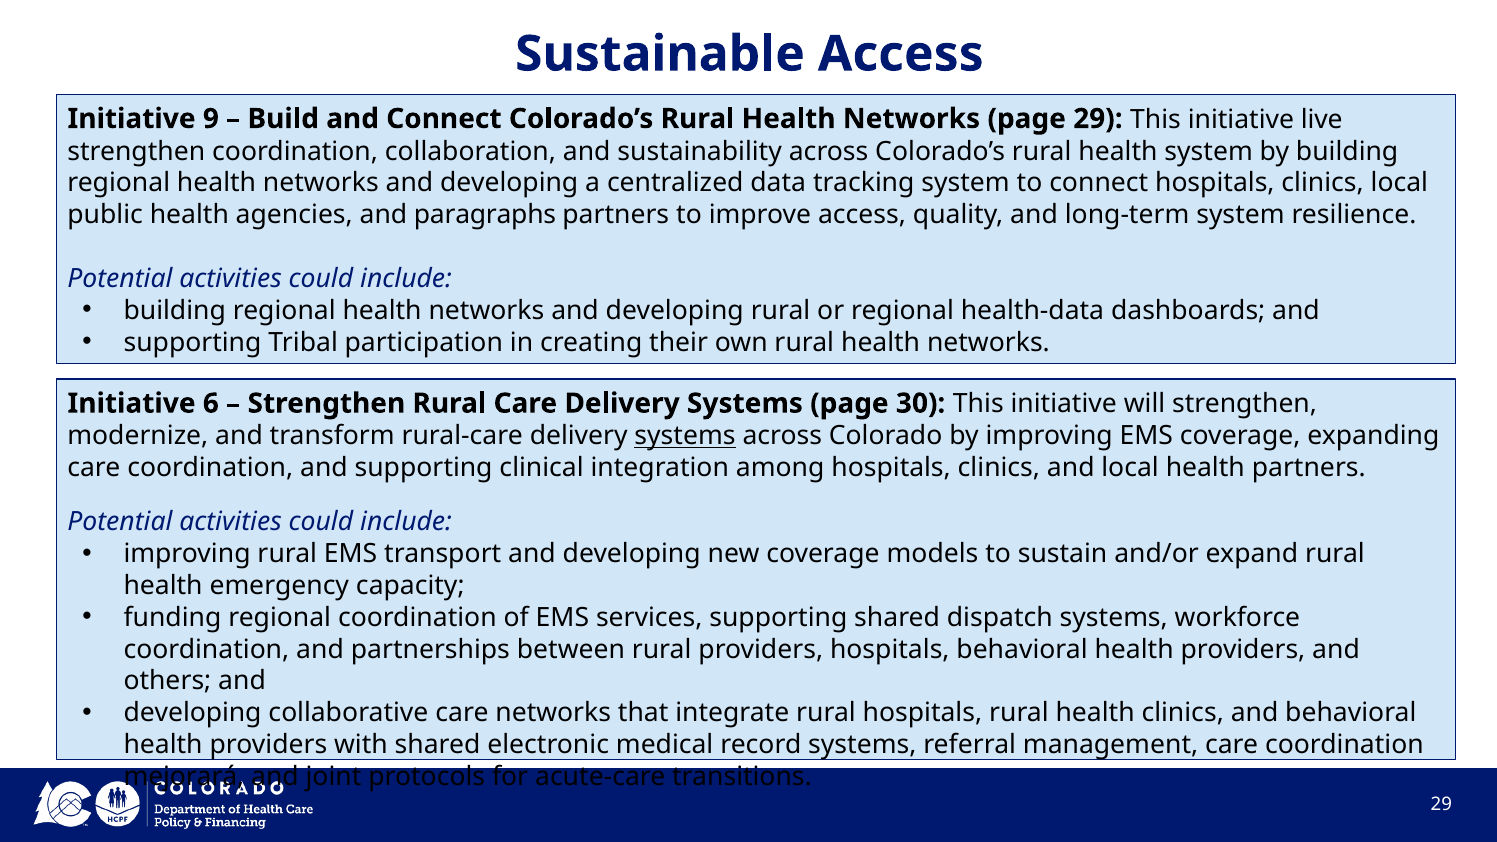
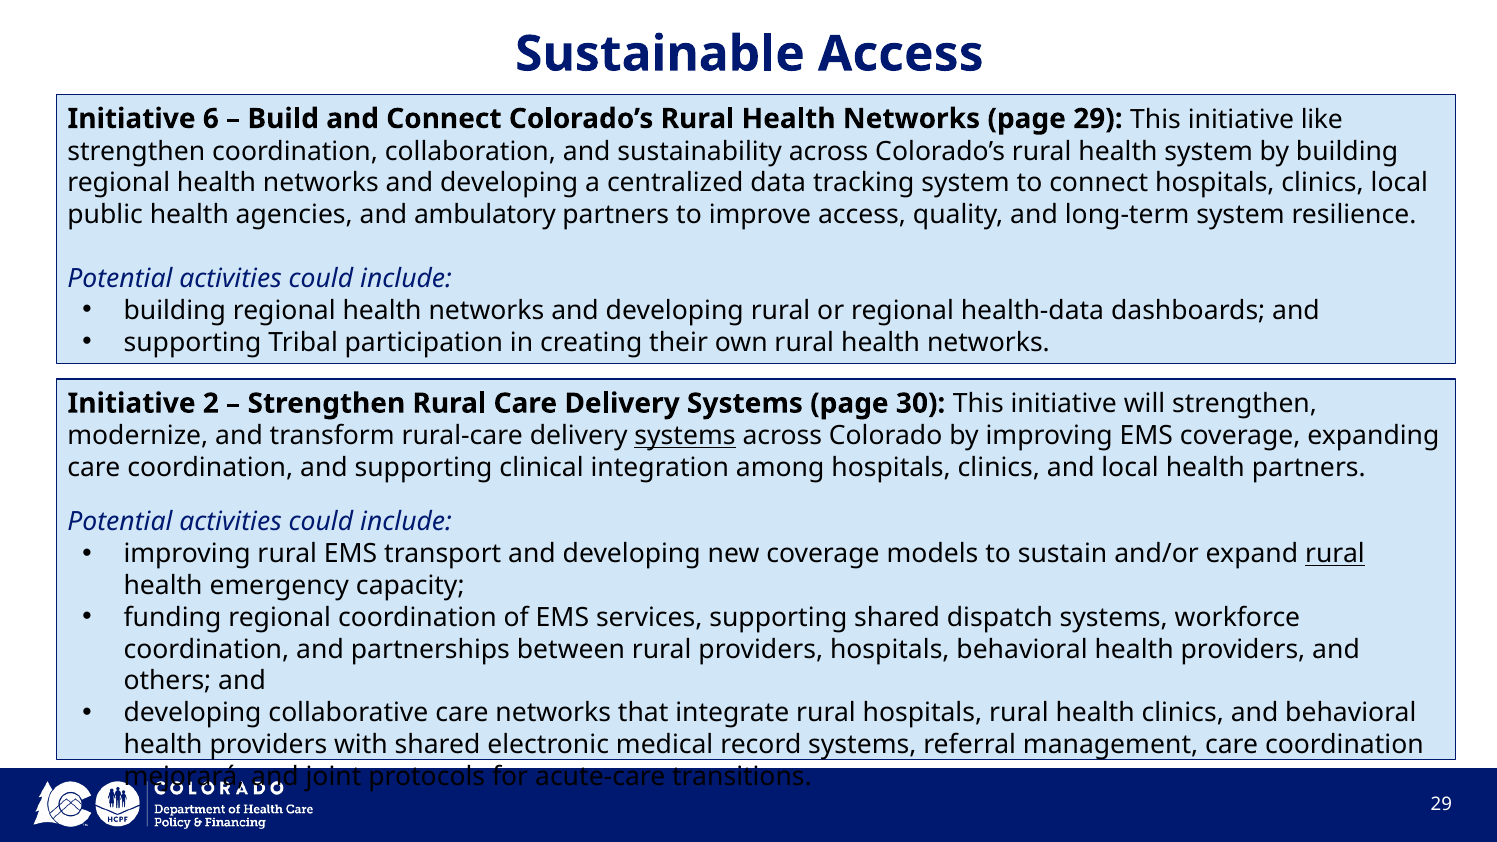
9: 9 -> 6 (211, 119)
live: live -> like (1322, 119)
paragraphs: paragraphs -> ambulatory (485, 215)
6: 6 -> 2 (211, 403)
rural underline: none -> present (1335, 554)
